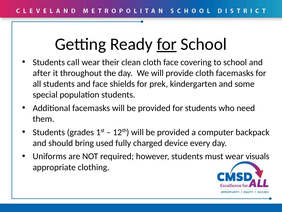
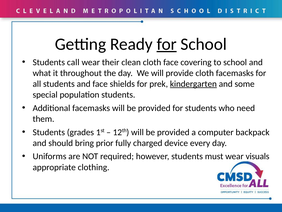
after: after -> what (42, 73)
kindergarten underline: none -> present (193, 84)
used: used -> prior (105, 143)
